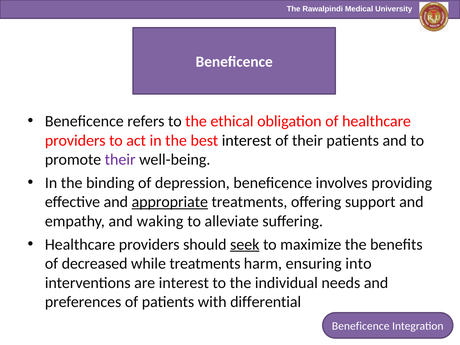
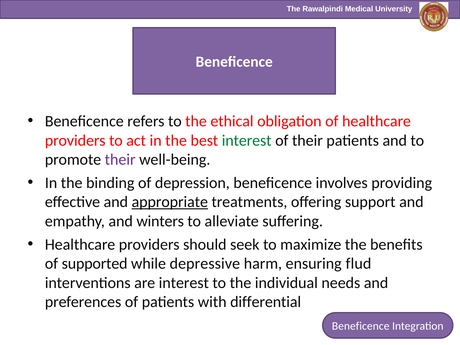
interest colour: black -> green (247, 140)
waking: waking -> winters (160, 221)
seek underline: present -> none (245, 244)
decreased: decreased -> supported (95, 264)
while treatments: treatments -> depressive (205, 264)
into: into -> flud (358, 264)
